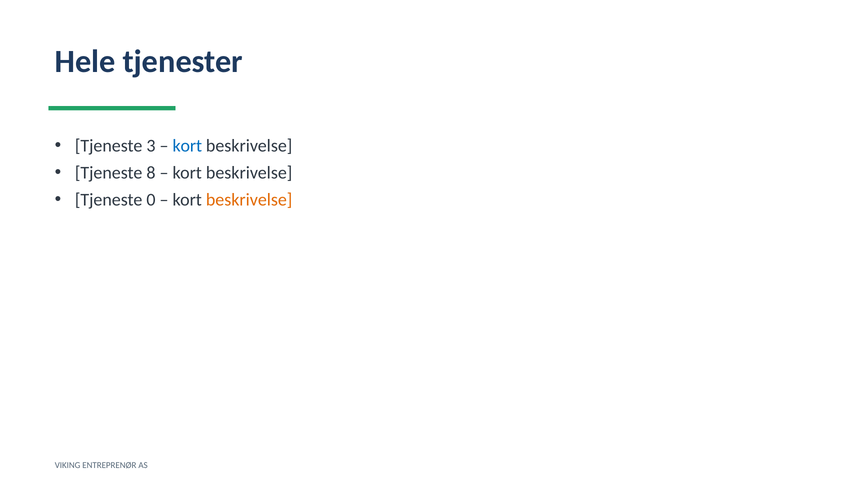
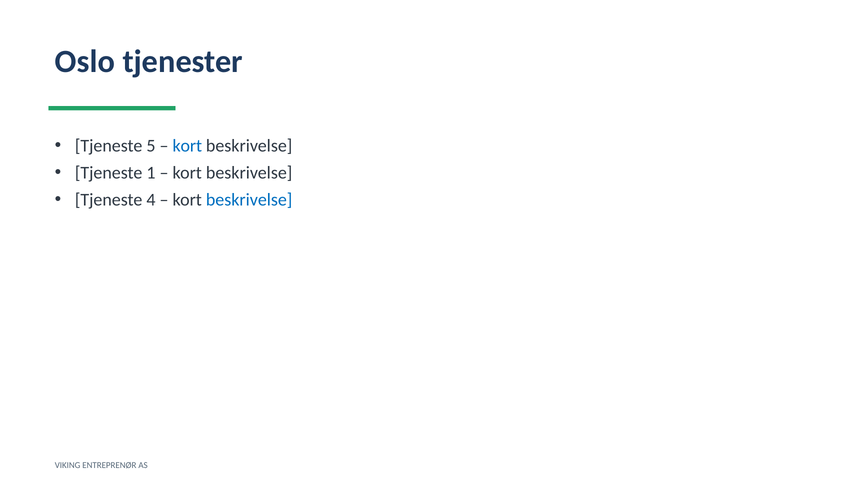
Hele: Hele -> Oslo (85, 61)
3: 3 -> 5 (151, 146)
8: 8 -> 1 (151, 173)
0: 0 -> 4 (151, 200)
beskrivelse colour: orange -> blue (249, 200)
